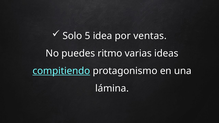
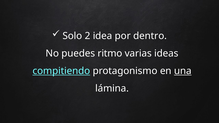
5: 5 -> 2 (87, 36)
ventas: ventas -> dentro (150, 36)
una underline: none -> present (183, 71)
